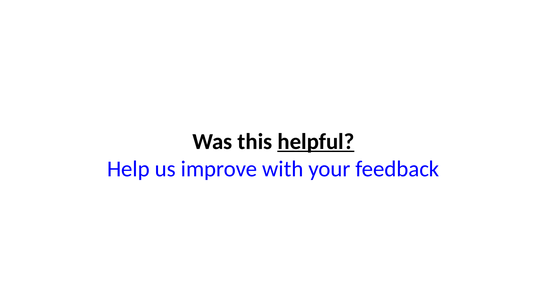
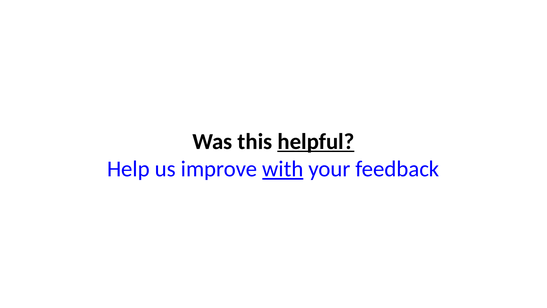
with underline: none -> present (283, 169)
